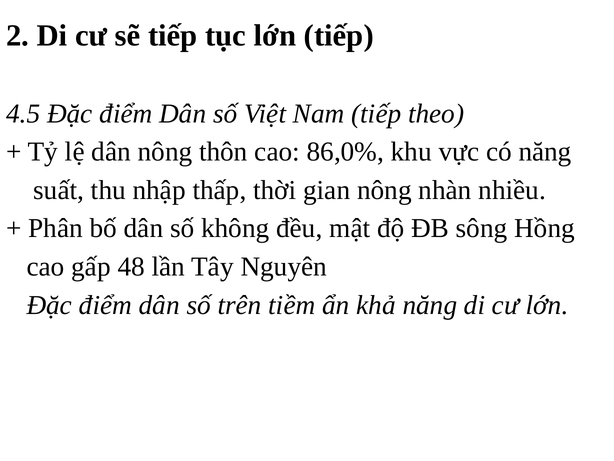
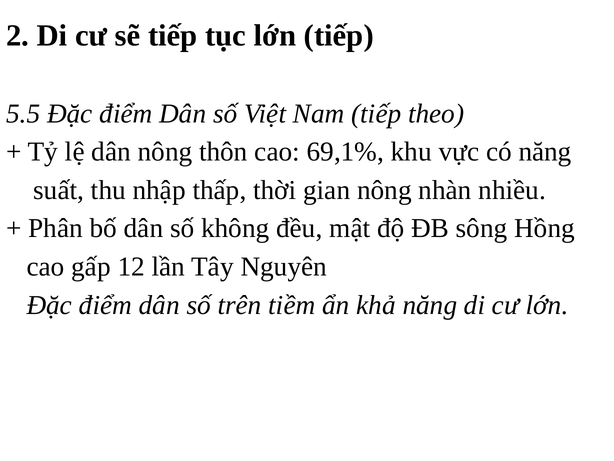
4.5: 4.5 -> 5.5 (23, 113)
86,0%: 86,0% -> 69,1% (345, 152)
48: 48 -> 12 (131, 266)
